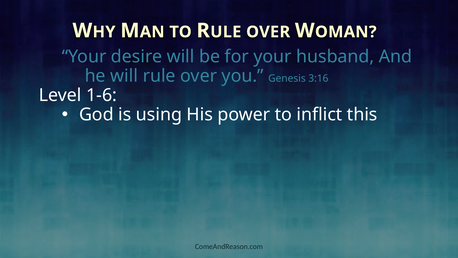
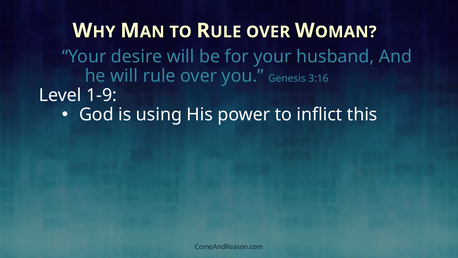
1-6: 1-6 -> 1-9 (102, 95)
